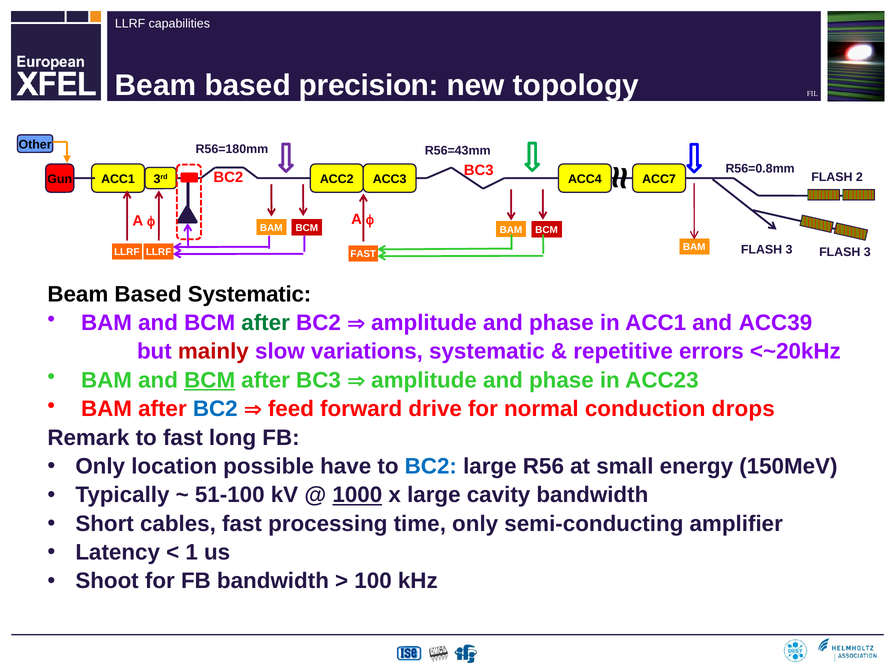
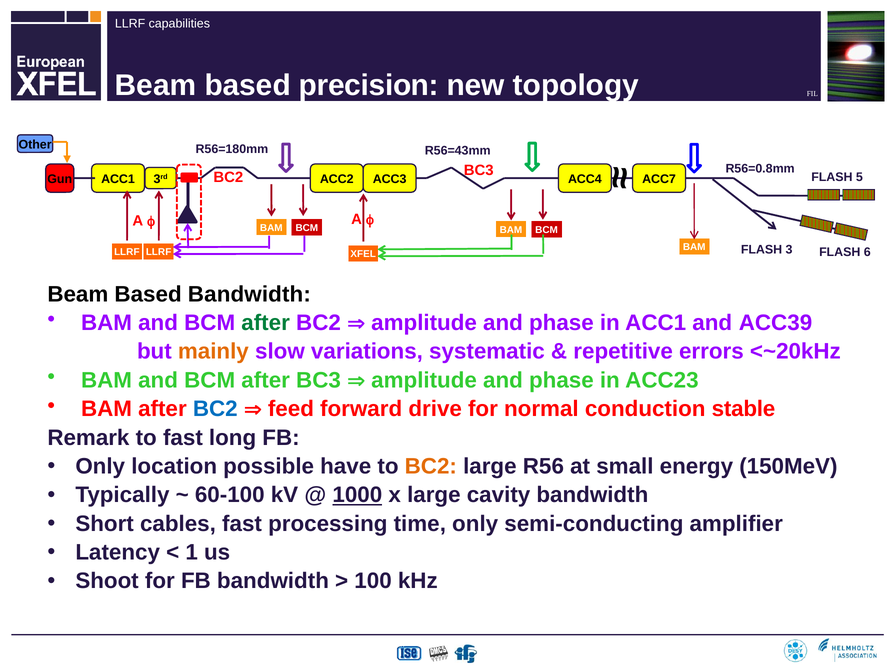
2: 2 -> 5 (859, 177)
3: 3 -> 6 (867, 252)
LLRF FAST: FAST -> XFEL (363, 254)
Based Systematic: Systematic -> Bandwidth (249, 294)
mainly colour: red -> orange (213, 352)
BCM underline: present -> none (210, 380)
drops: drops -> stable (743, 409)
BC2 colour: blue -> orange (431, 466)
51-100: 51-100 -> 60-100 (230, 495)
